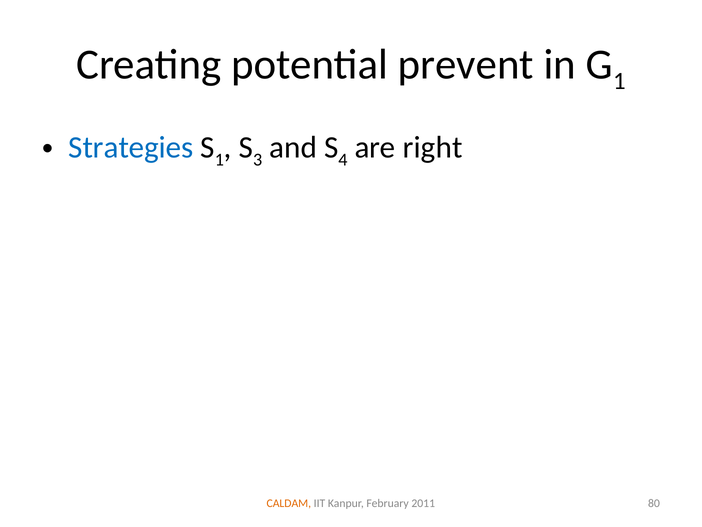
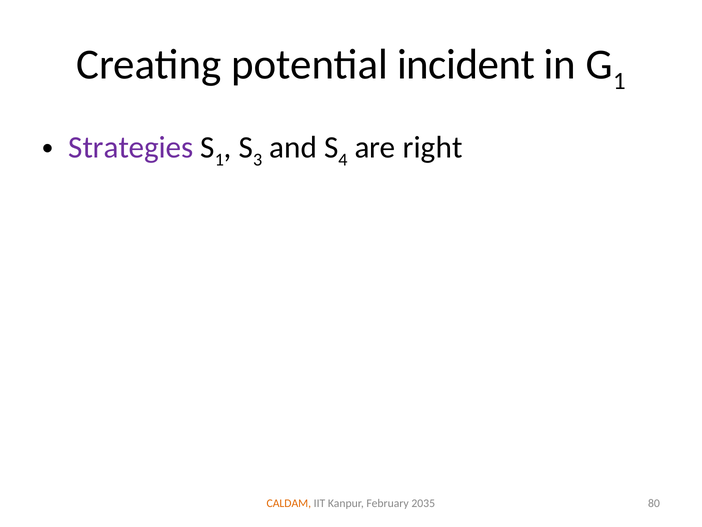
prevent: prevent -> incident (466, 64)
Strategies colour: blue -> purple (131, 147)
2011: 2011 -> 2035 (423, 503)
